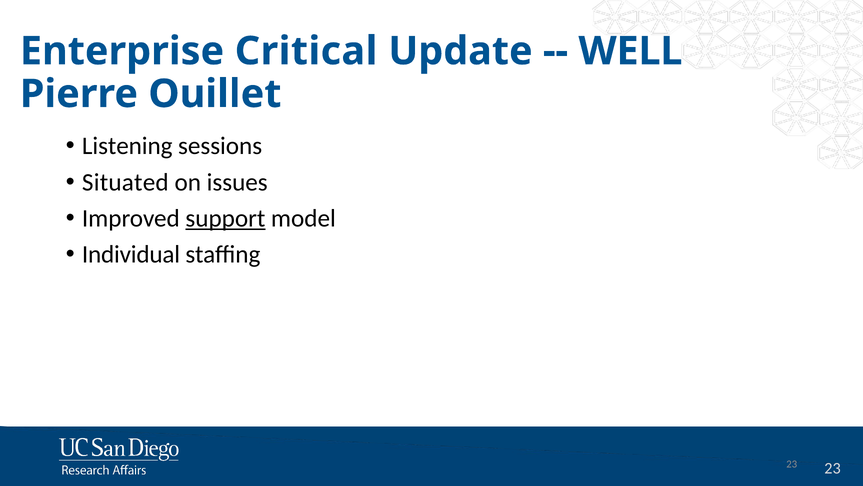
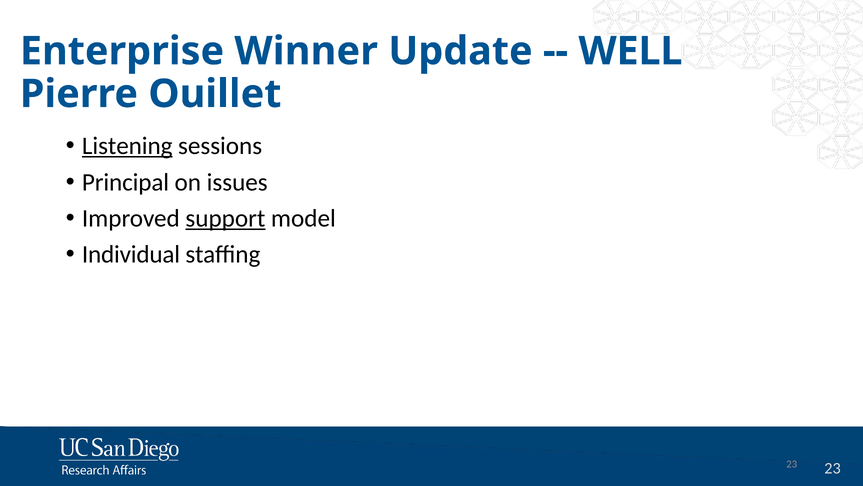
Critical: Critical -> Winner (306, 51)
Listening underline: none -> present (127, 146)
Situated: Situated -> Principal (126, 182)
